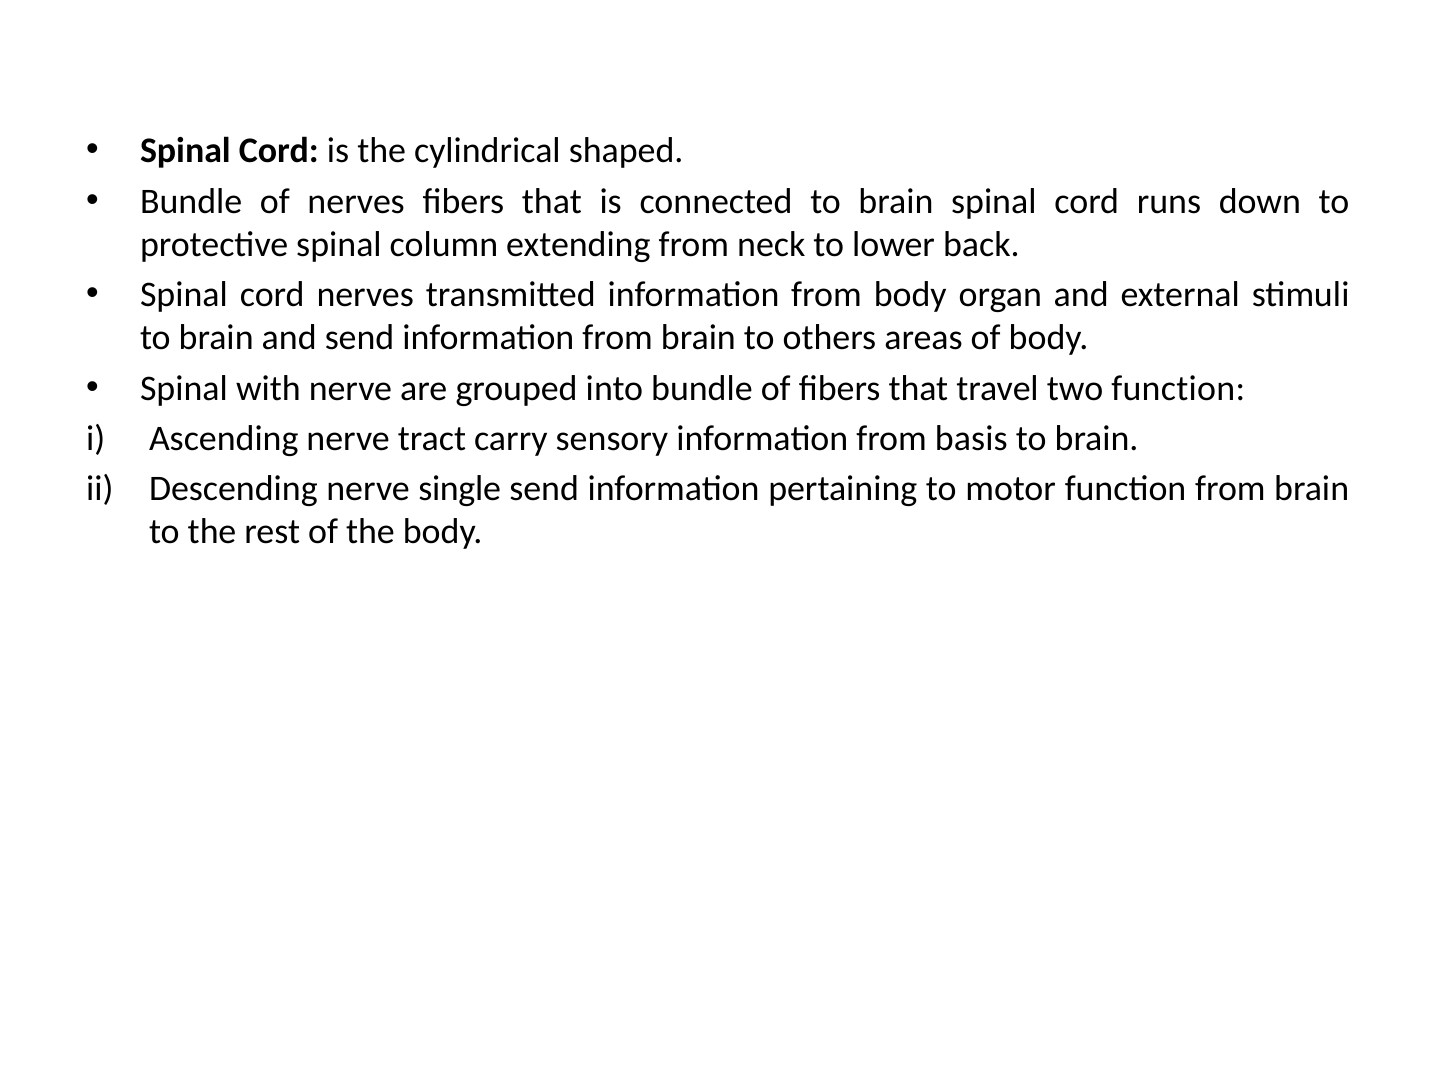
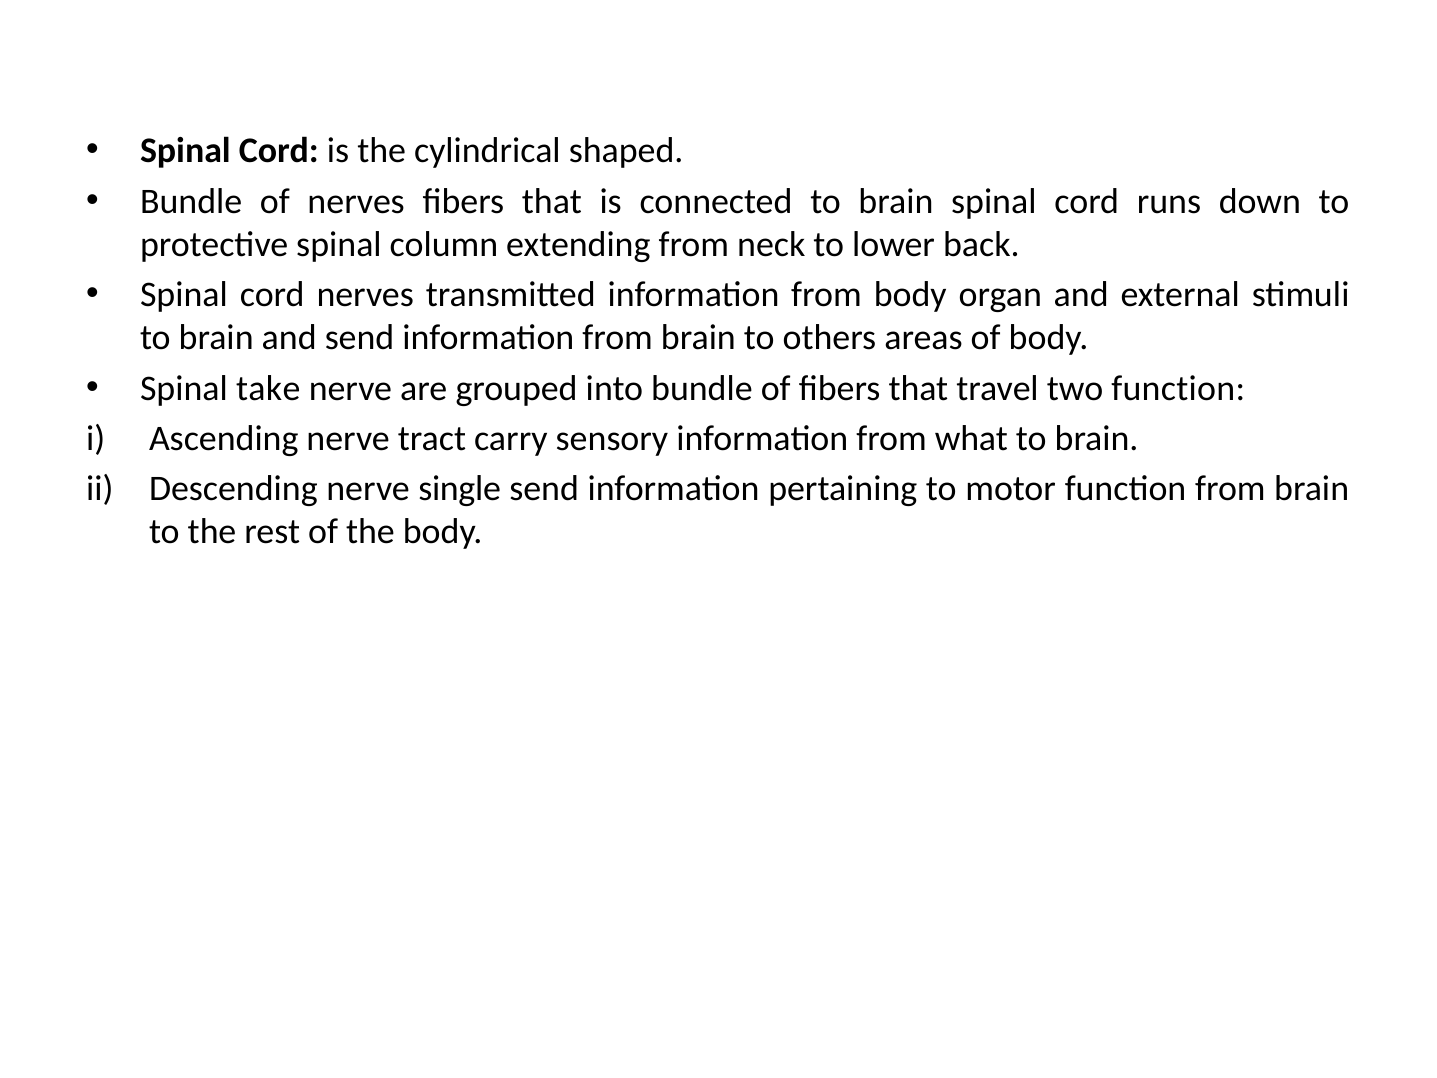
with: with -> take (268, 388)
basis: basis -> what (971, 438)
